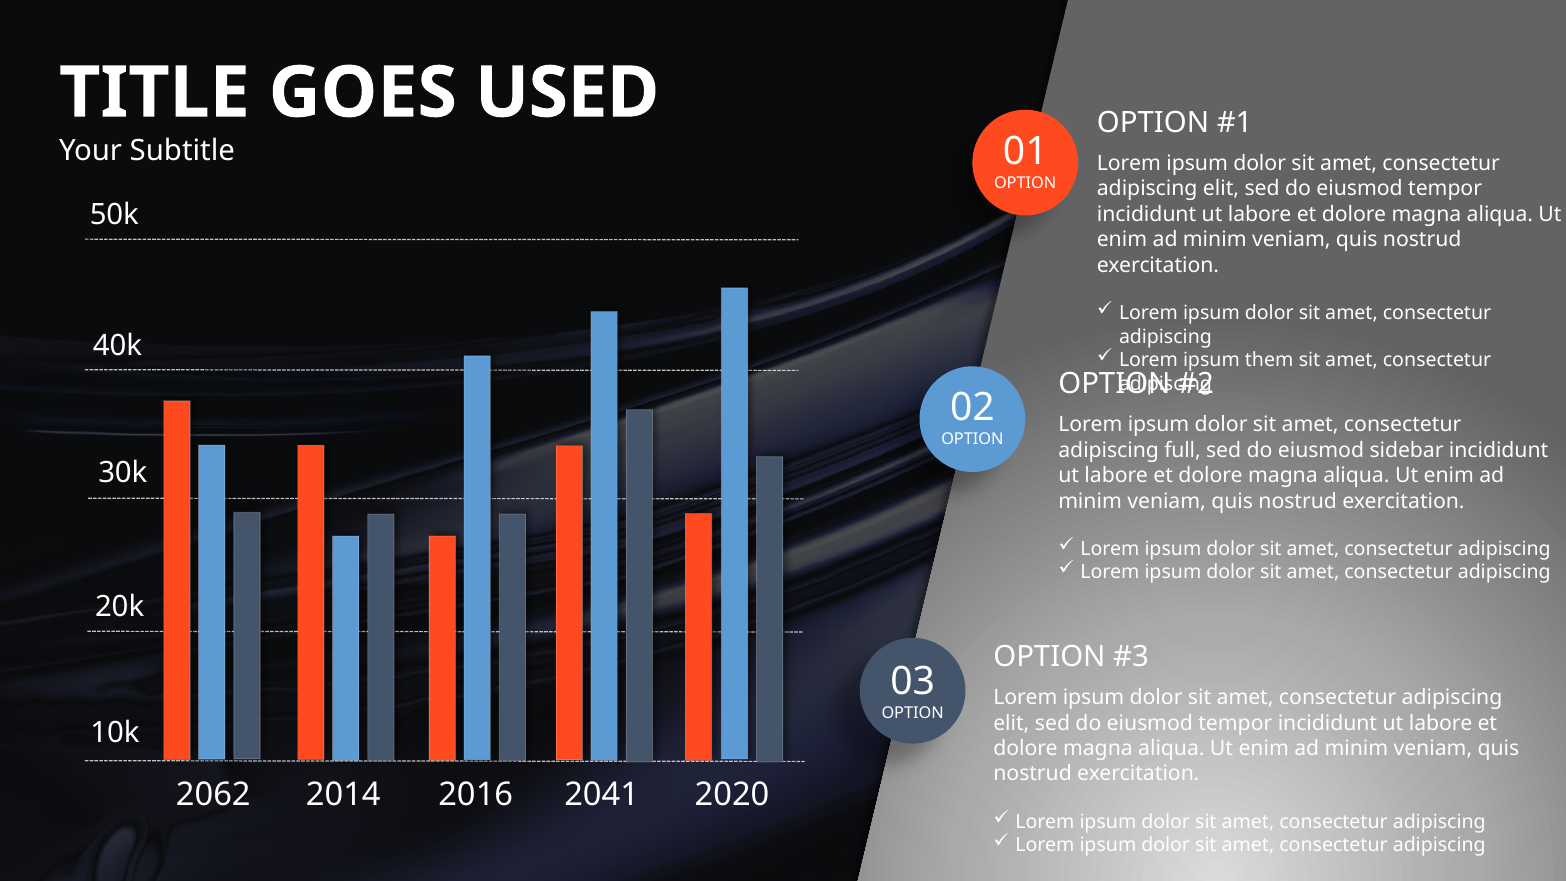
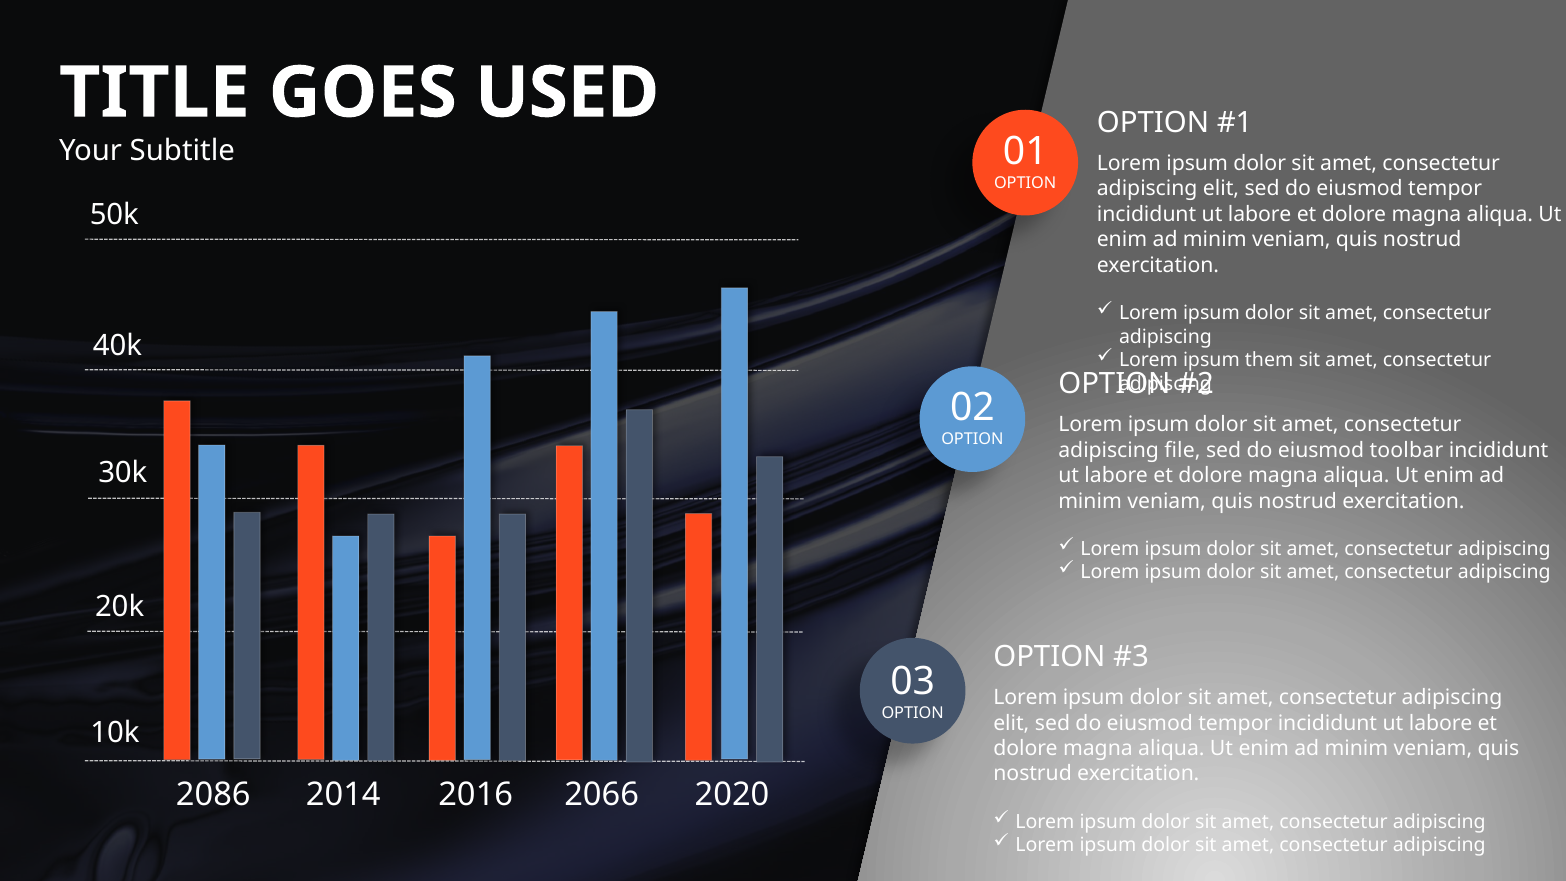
full: full -> file (1182, 450)
sidebar: sidebar -> toolbar (1406, 450)
2062: 2062 -> 2086 (213, 794)
2041: 2041 -> 2066 (602, 794)
